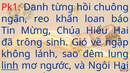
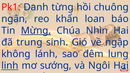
Mừng underline: none -> present (36, 31)
Hiểu: Hiểu -> Nhìn (97, 31)
trông: trông -> trung (29, 42)
ngước: ngước -> sướng (56, 66)
